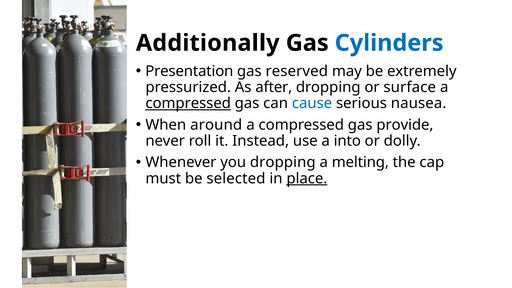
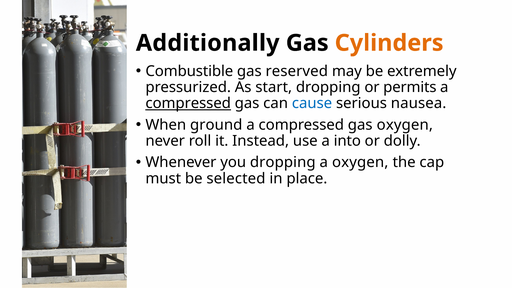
Cylinders colour: blue -> orange (389, 43)
Presentation: Presentation -> Combustible (189, 71)
after: after -> start (274, 87)
surface: surface -> permits (410, 87)
around: around -> ground (216, 125)
gas provide: provide -> oxygen (405, 125)
a melting: melting -> oxygen (360, 162)
place underline: present -> none (307, 178)
